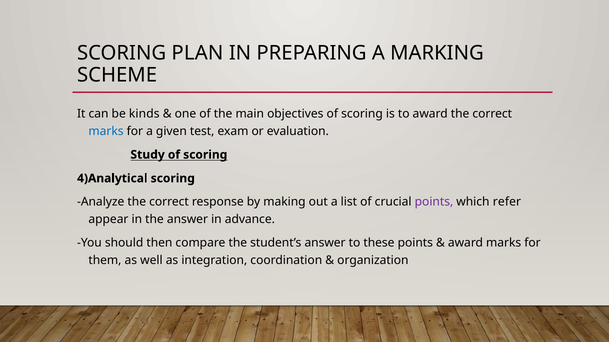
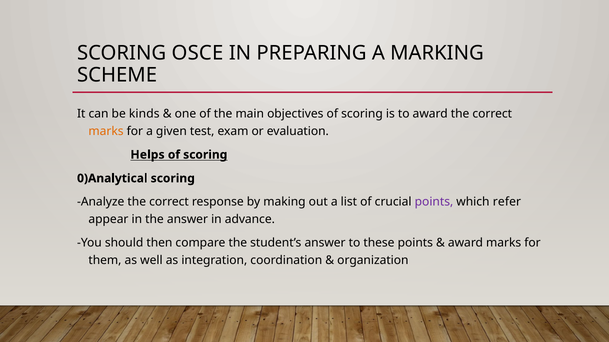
PLAN: PLAN -> OSCE (197, 53)
marks colour: blue -> orange (106, 131)
Study: Study -> Helps (148, 155)
4)Analytical: 4)Analytical -> 0)Analytical (112, 179)
